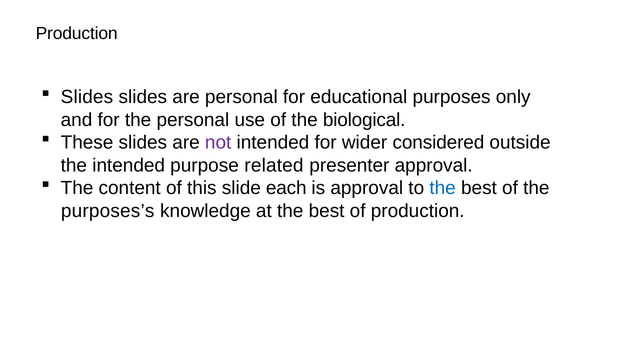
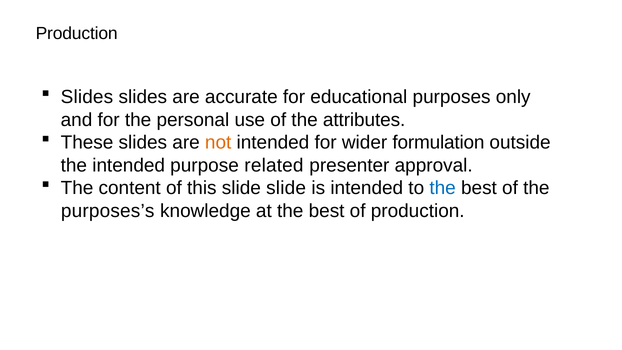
are personal: personal -> accurate (241, 97)
biological: biological -> attributes (364, 120)
not colour: purple -> orange (218, 143)
considered: considered -> formulation (438, 143)
slide each: each -> slide (286, 188)
is approval: approval -> intended (367, 188)
